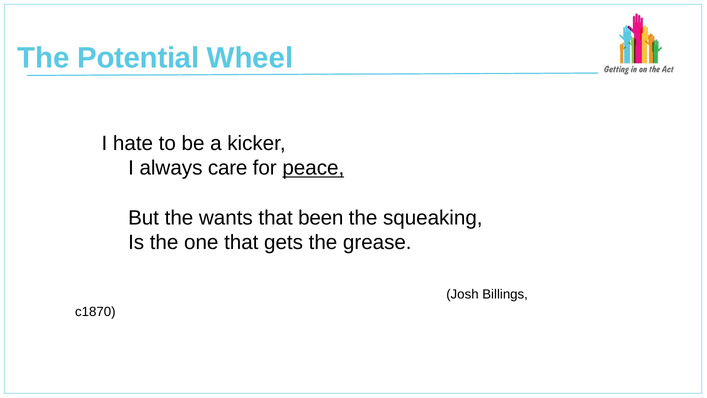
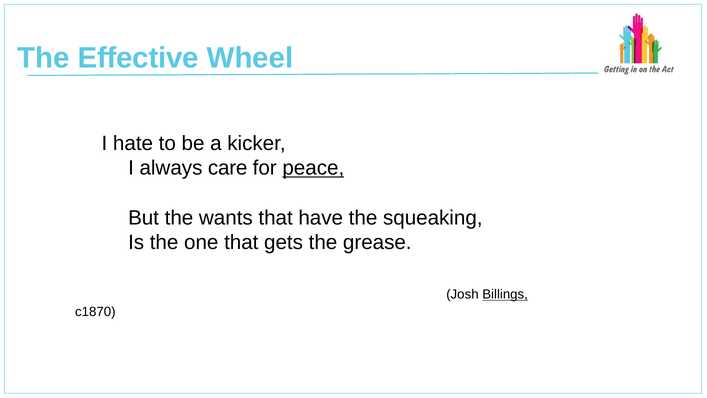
Potential: Potential -> Effective (138, 58)
been: been -> have (321, 218)
Billings underline: none -> present (505, 294)
